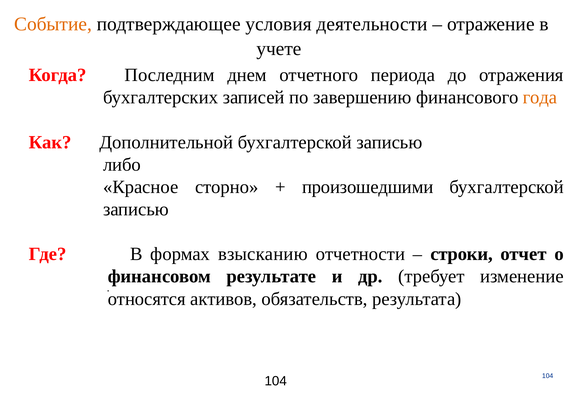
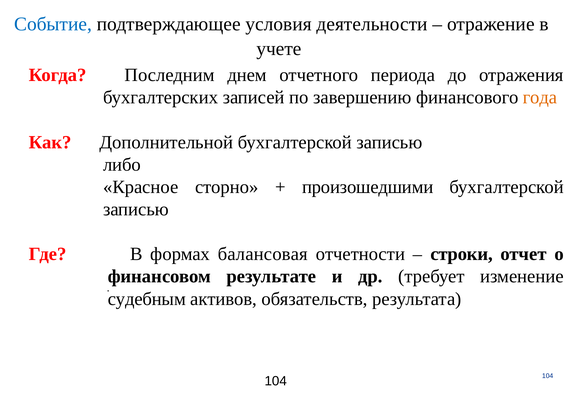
Событие colour: orange -> blue (53, 24)
взысканию: взысканию -> балансовая (263, 254)
относятся: относятся -> судебным (147, 299)
